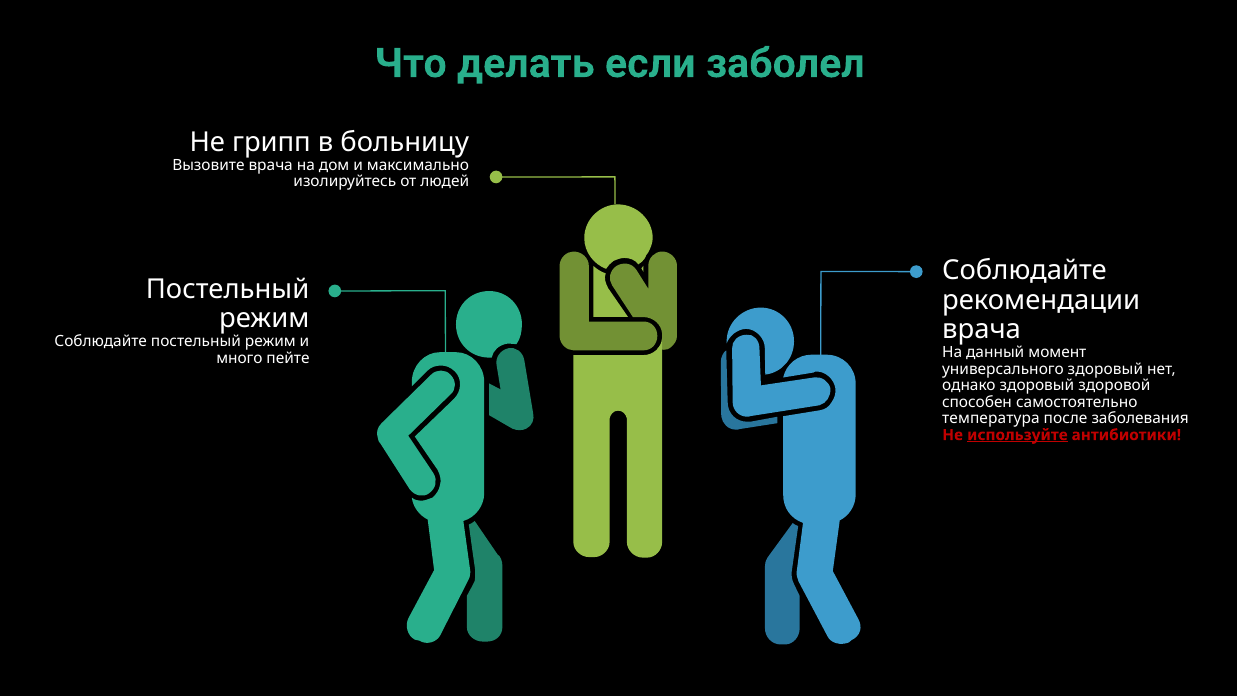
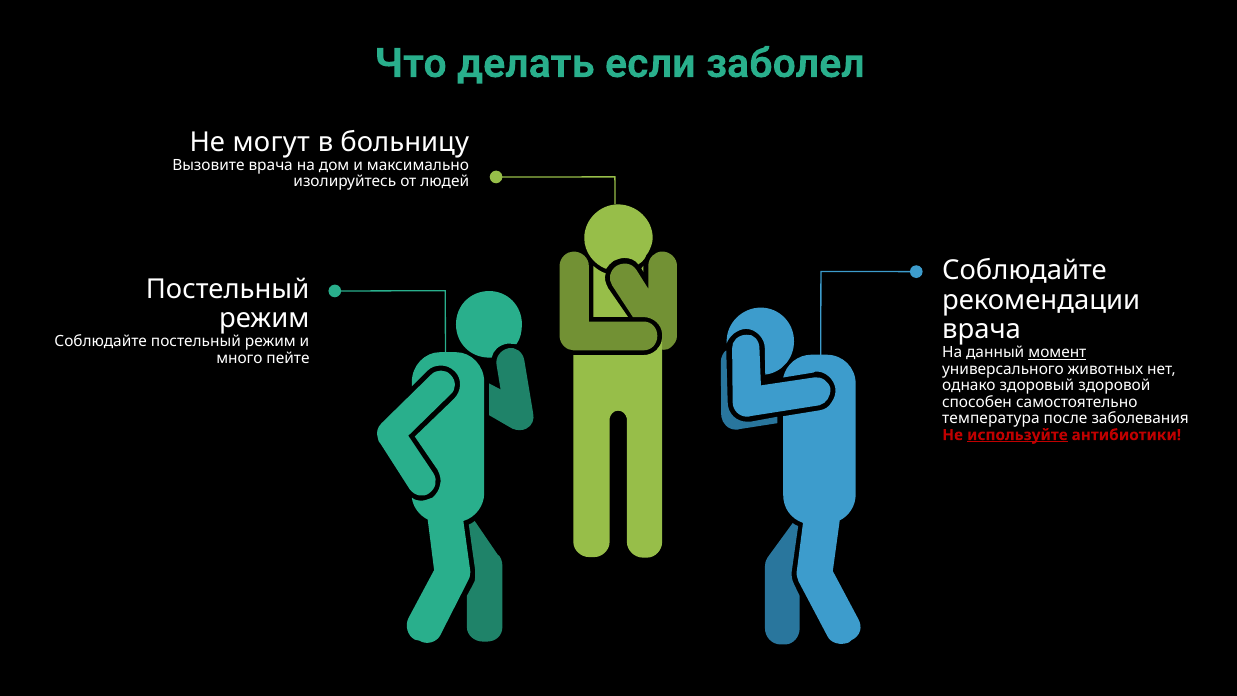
грипп: грипп -> могут (271, 142)
момент underline: none -> present (1057, 352)
универсального здоровый: здоровый -> животных (1105, 369)
